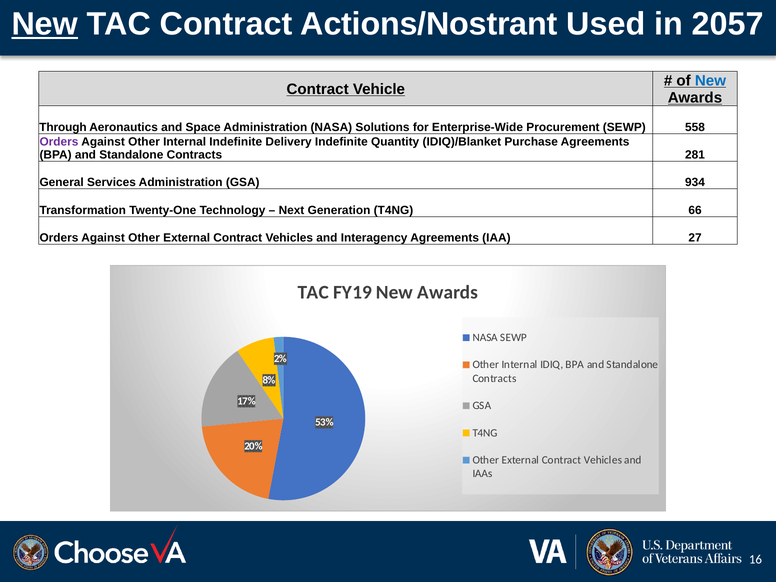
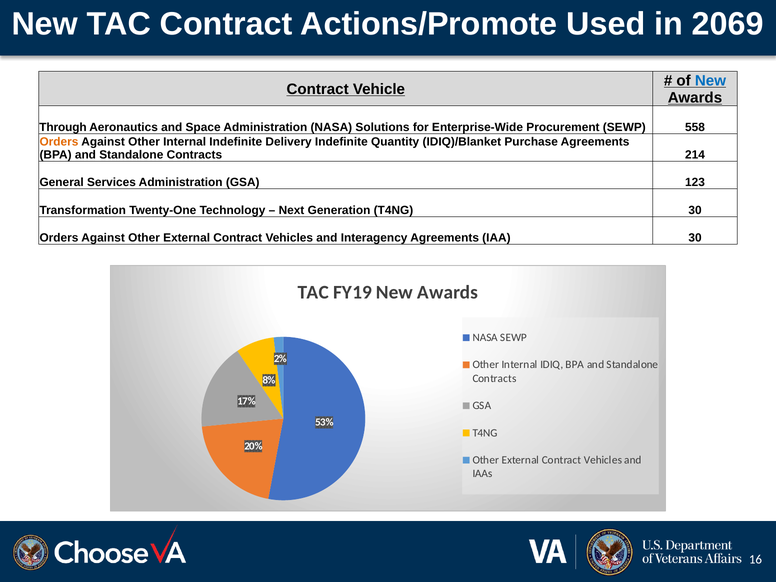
New underline: present -> none (45, 24)
Actions/Nostrant: Actions/Nostrant -> Actions/Promote (429, 24)
2057: 2057 -> 2069 (728, 24)
Orders colour: purple -> orange (59, 142)
281: 281 -> 214 (695, 155)
934: 934 -> 123 (695, 183)
66: 66 -> 30 (695, 210)
27: 27 -> 30 (695, 238)
